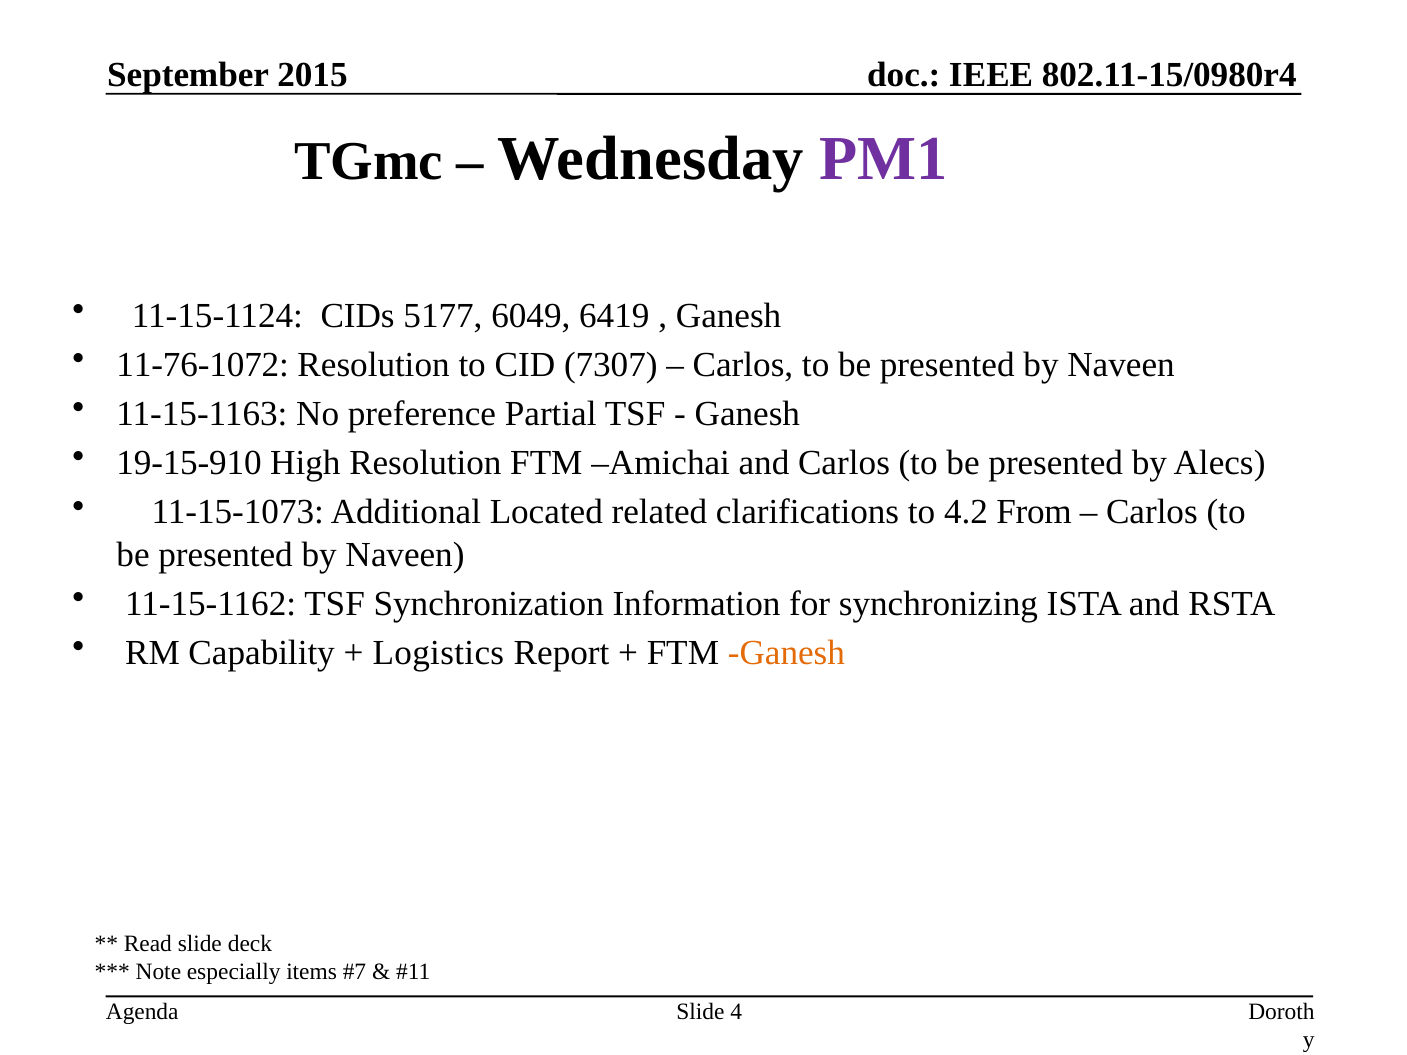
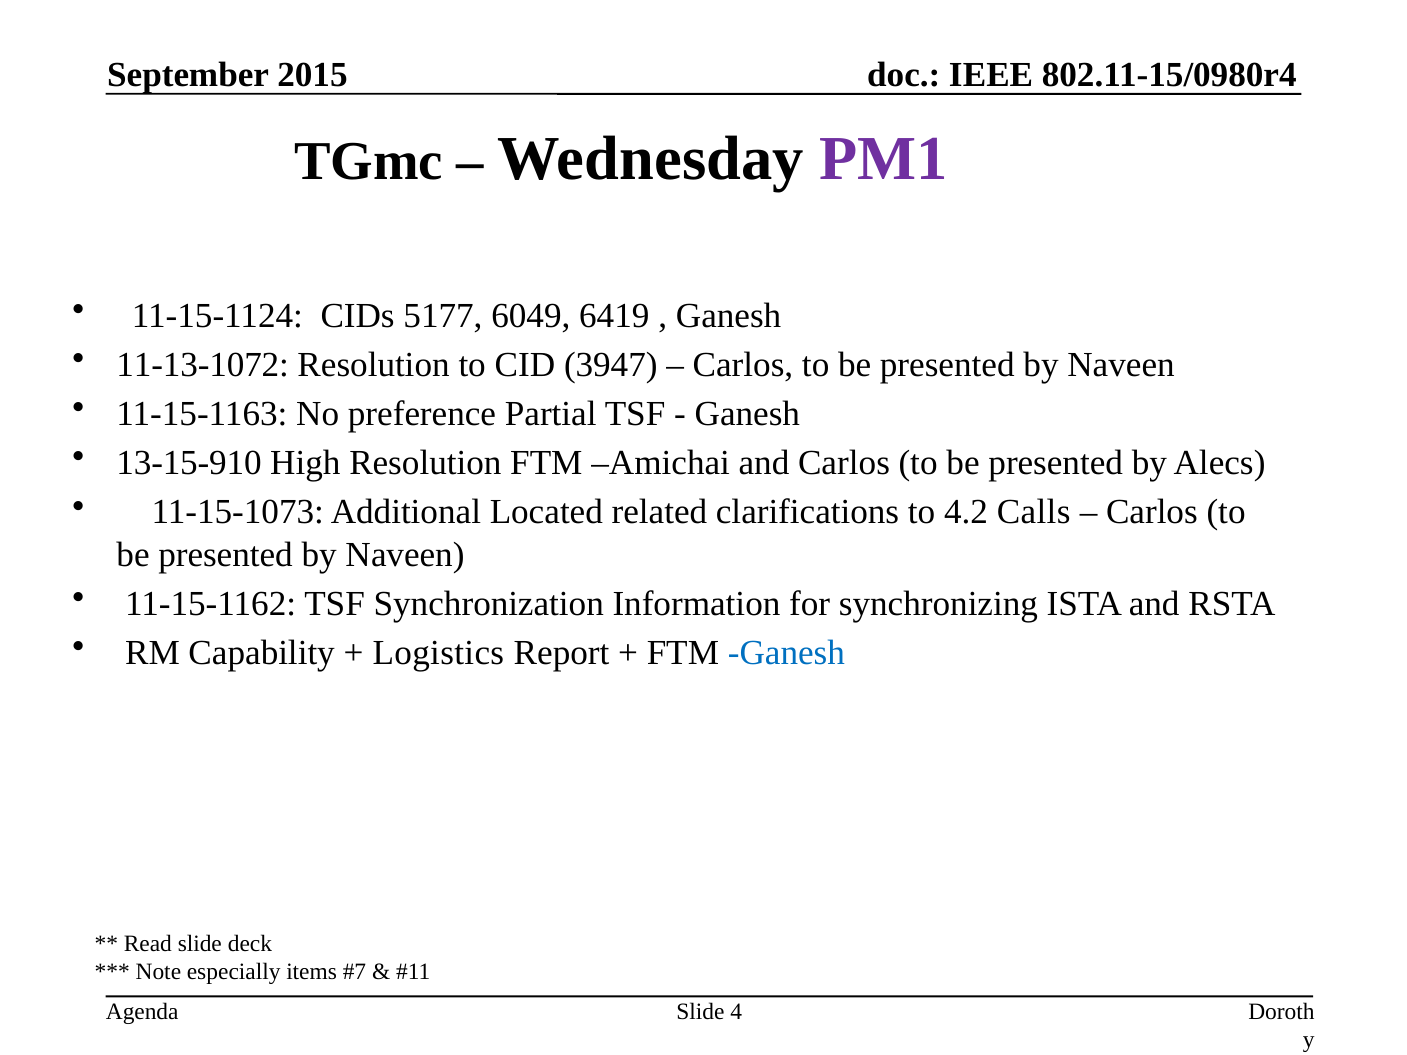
11-76-1072: 11-76-1072 -> 11-13-1072 (203, 365)
7307: 7307 -> 3947 (611, 365)
19-15-910: 19-15-910 -> 13-15-910 (189, 463)
From: From -> Calls (1034, 512)
Ganesh colour: orange -> blue (786, 653)
